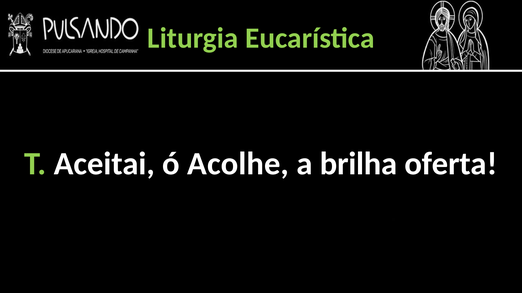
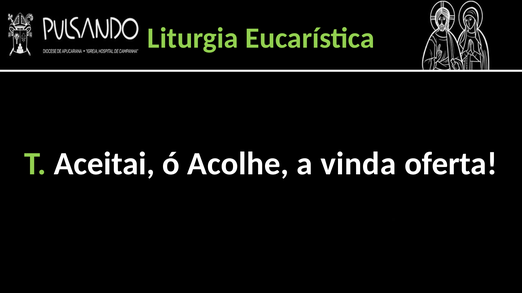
brilha: brilha -> vinda (358, 164)
